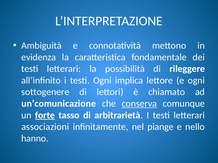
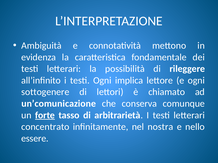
conserva underline: present -> none (139, 104)
associazioni: associazioni -> concentrato (45, 127)
piange: piange -> nostra (160, 127)
hanno: hanno -> essere (35, 139)
